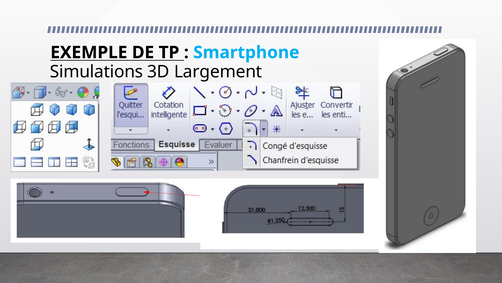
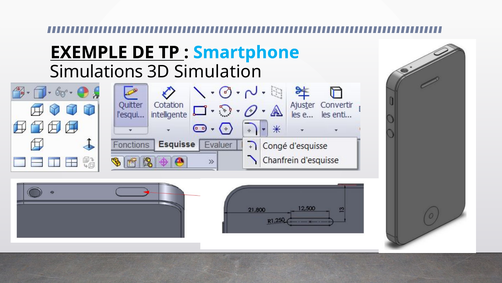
Largement: Largement -> Simulation (218, 72)
